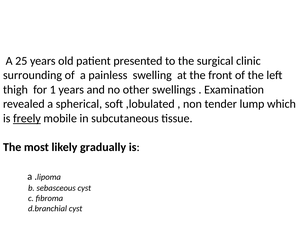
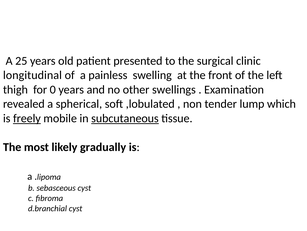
surrounding: surrounding -> longitudinal (32, 75)
1: 1 -> 0 (53, 89)
subcutaneous underline: none -> present (125, 118)
